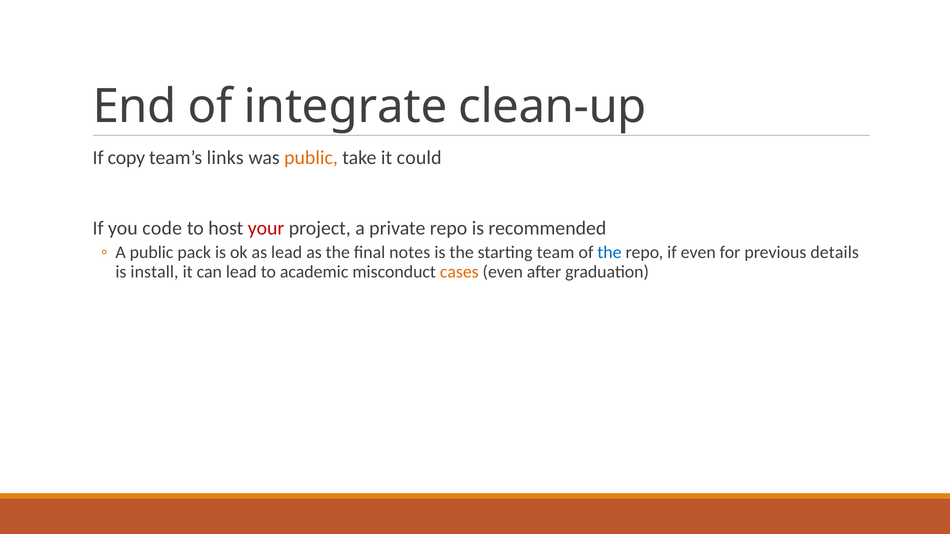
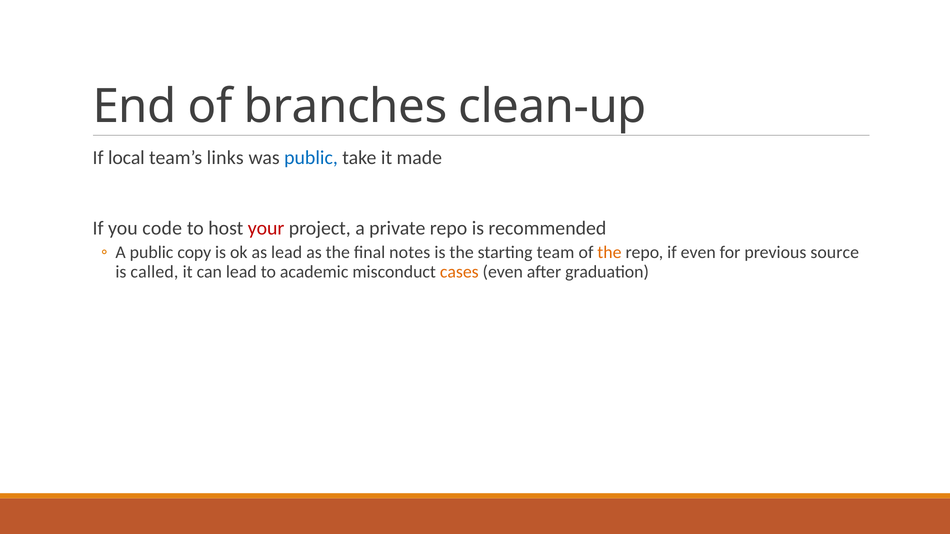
integrate: integrate -> branches (346, 106)
copy: copy -> local (126, 158)
public colour: orange -> blue (311, 158)
could: could -> made (419, 158)
pack: pack -> copy (194, 253)
the colour: blue -> orange (609, 253)
details: details -> source (835, 253)
install: install -> called (154, 272)
